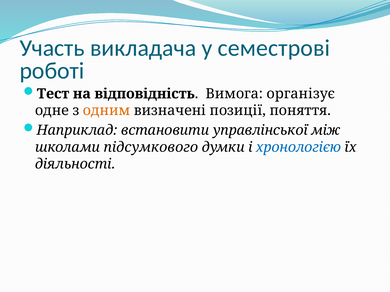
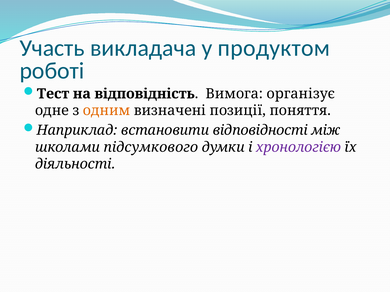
семестрові: семестрові -> продуктом (274, 48)
управлінської: управлінської -> відповідності (260, 130)
хронологією colour: blue -> purple (299, 147)
